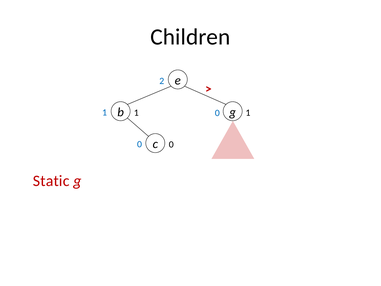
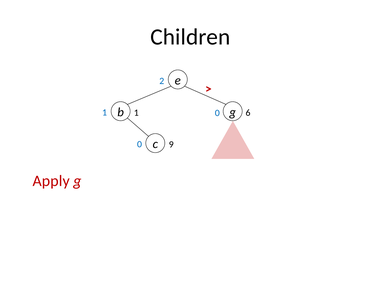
g 1: 1 -> 6 (248, 113)
c 0: 0 -> 9 (171, 144)
Static: Static -> Apply (51, 181)
